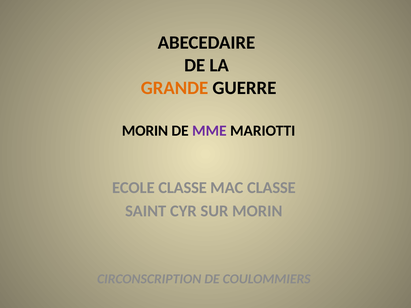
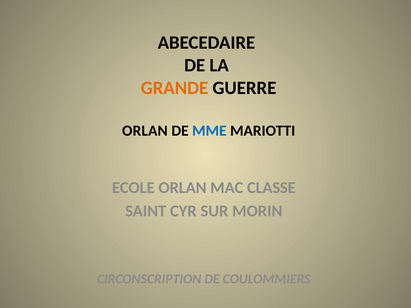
MORIN: MORIN -> ORLAN (145, 131)
MME colour: purple -> blue (209, 131)
ECOLE CLASSE: CLASSE -> ORLAN (183, 188)
